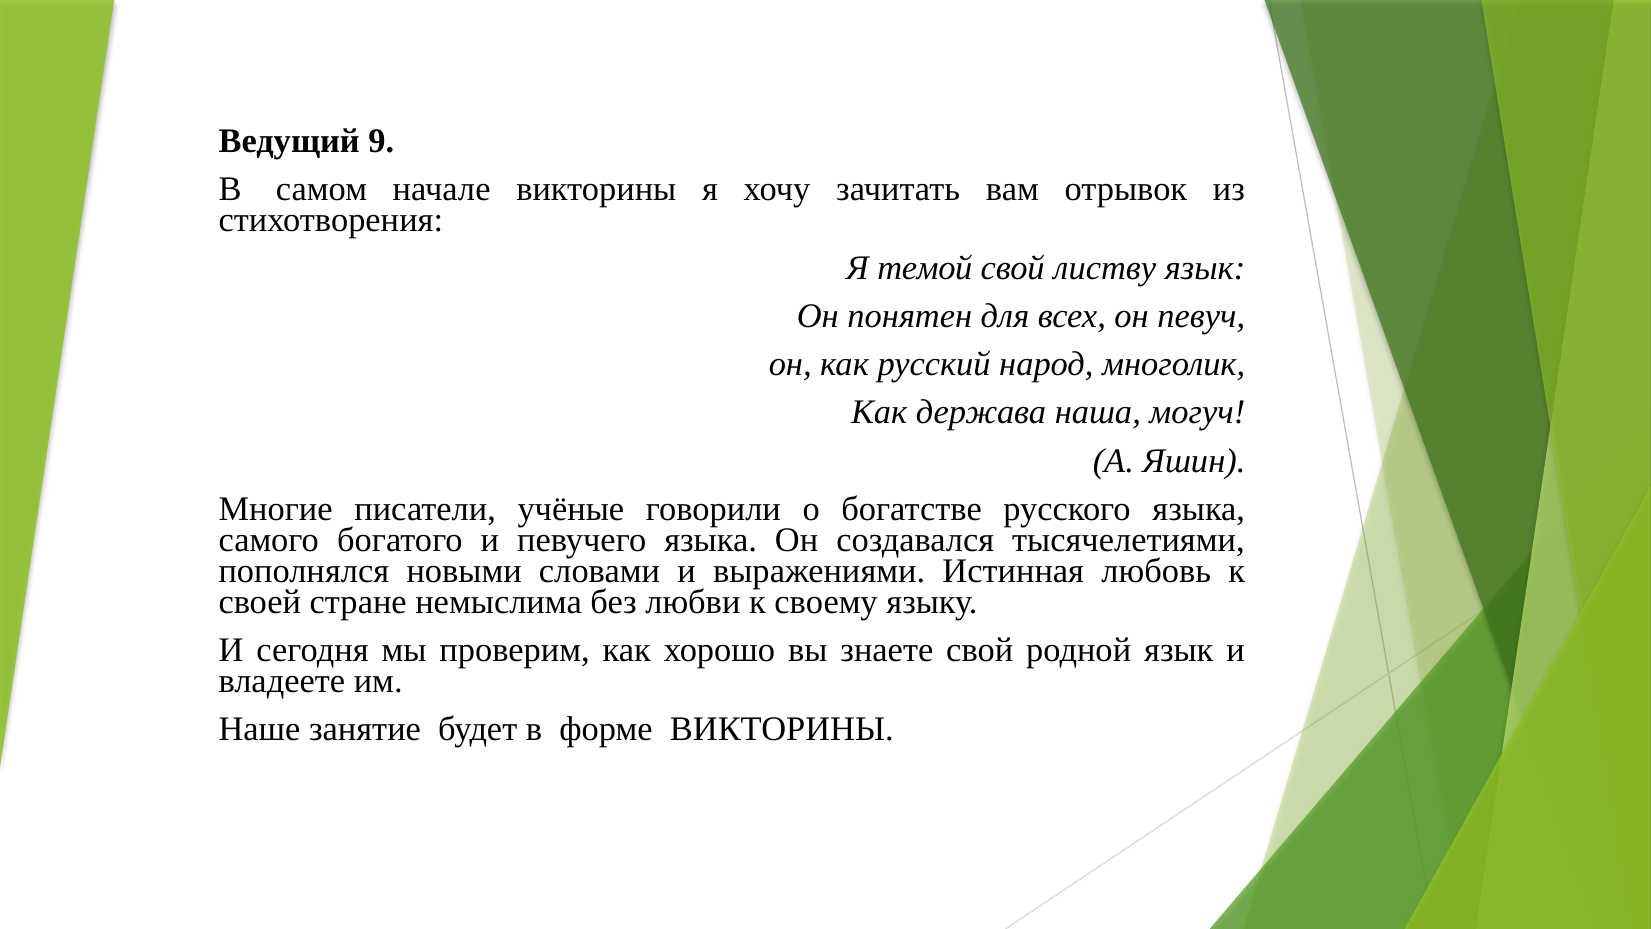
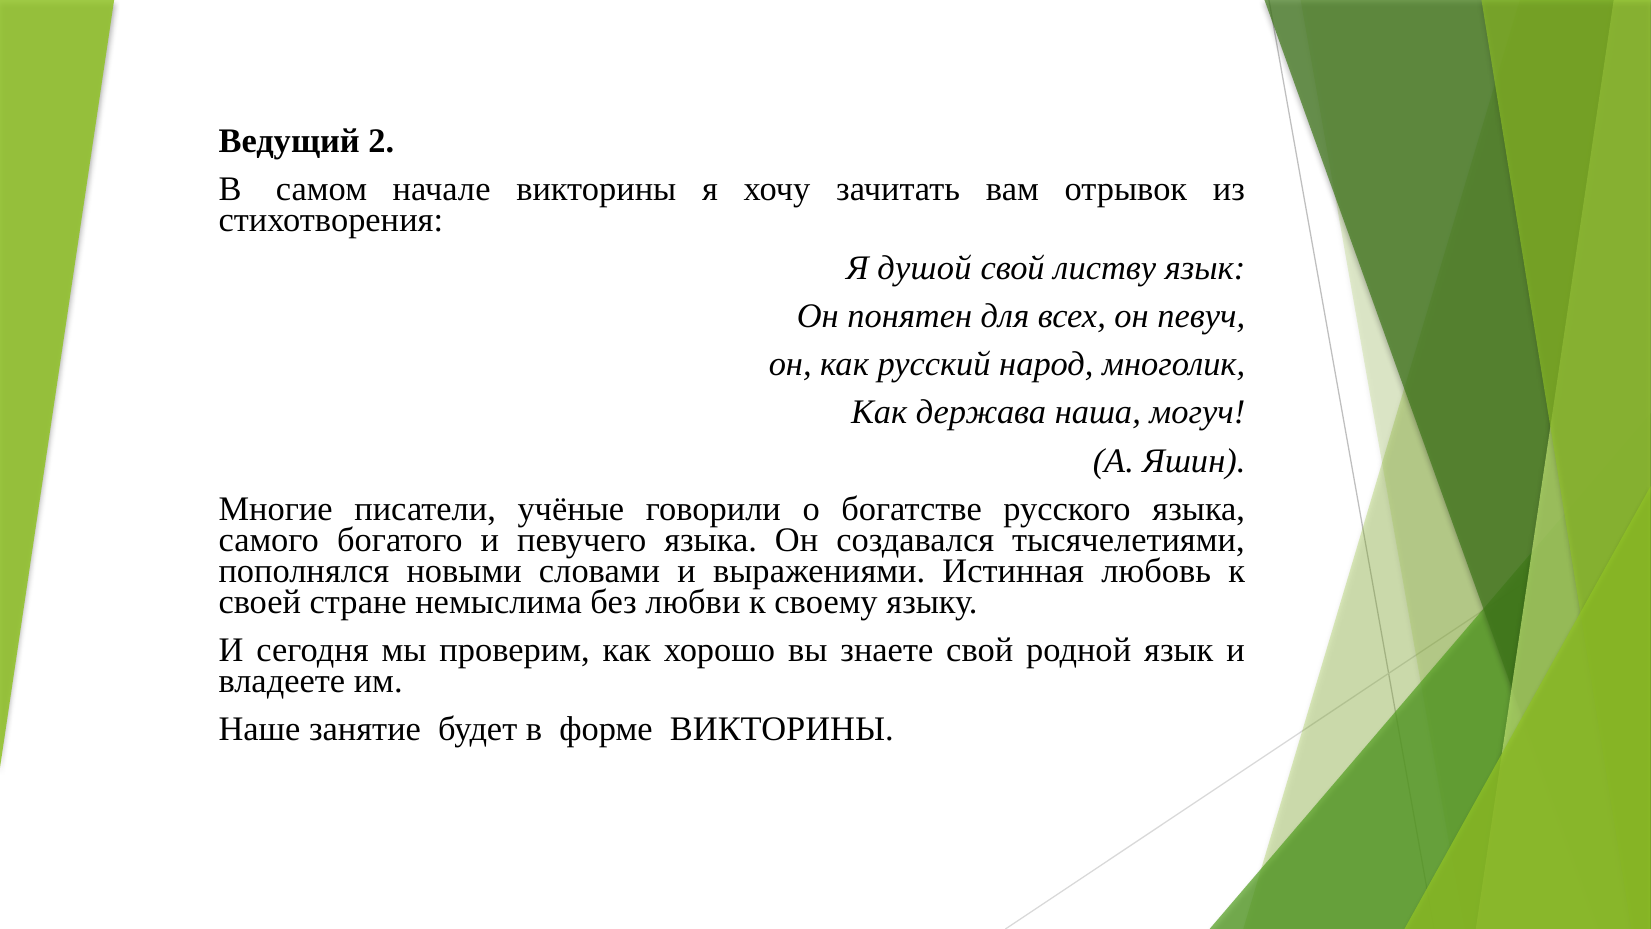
9: 9 -> 2 (381, 141)
темой: темой -> душой (925, 268)
